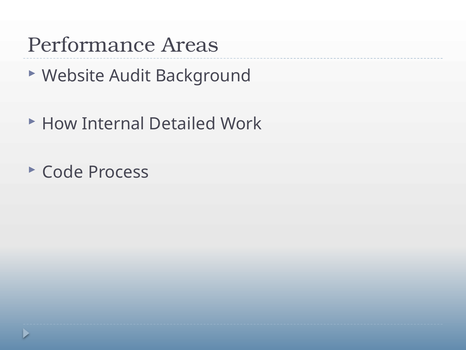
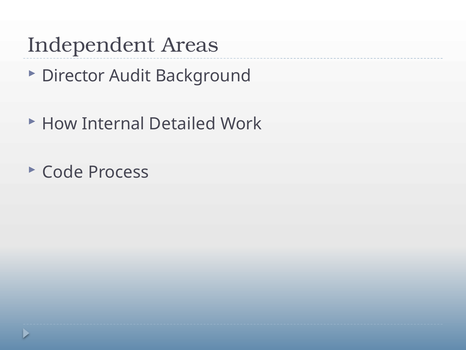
Performance: Performance -> Independent (92, 45)
Website: Website -> Director (73, 76)
